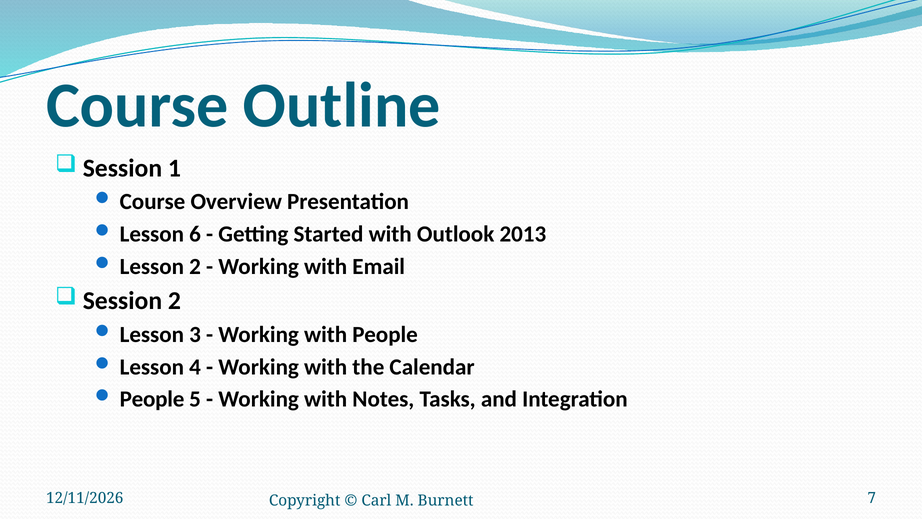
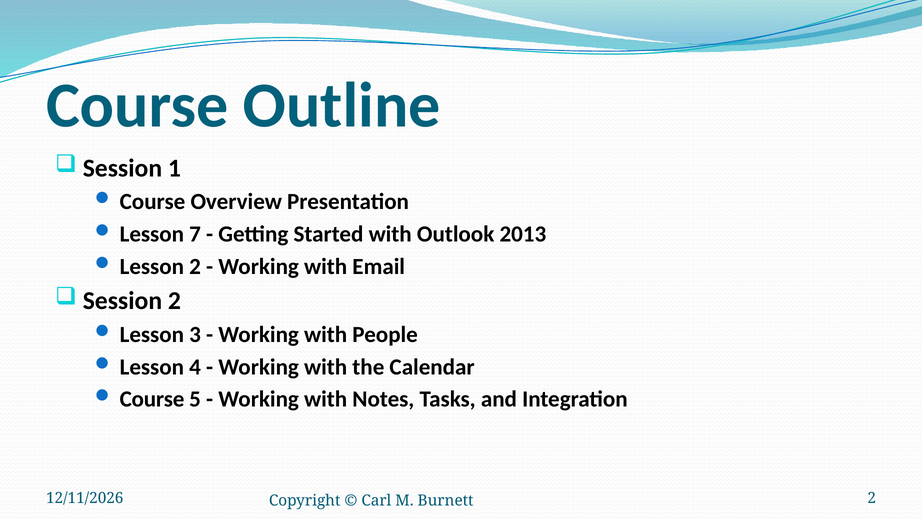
6: 6 -> 7 (195, 234)
People: People -> Course (152, 399)
Burnett 7: 7 -> 2 (872, 498)
